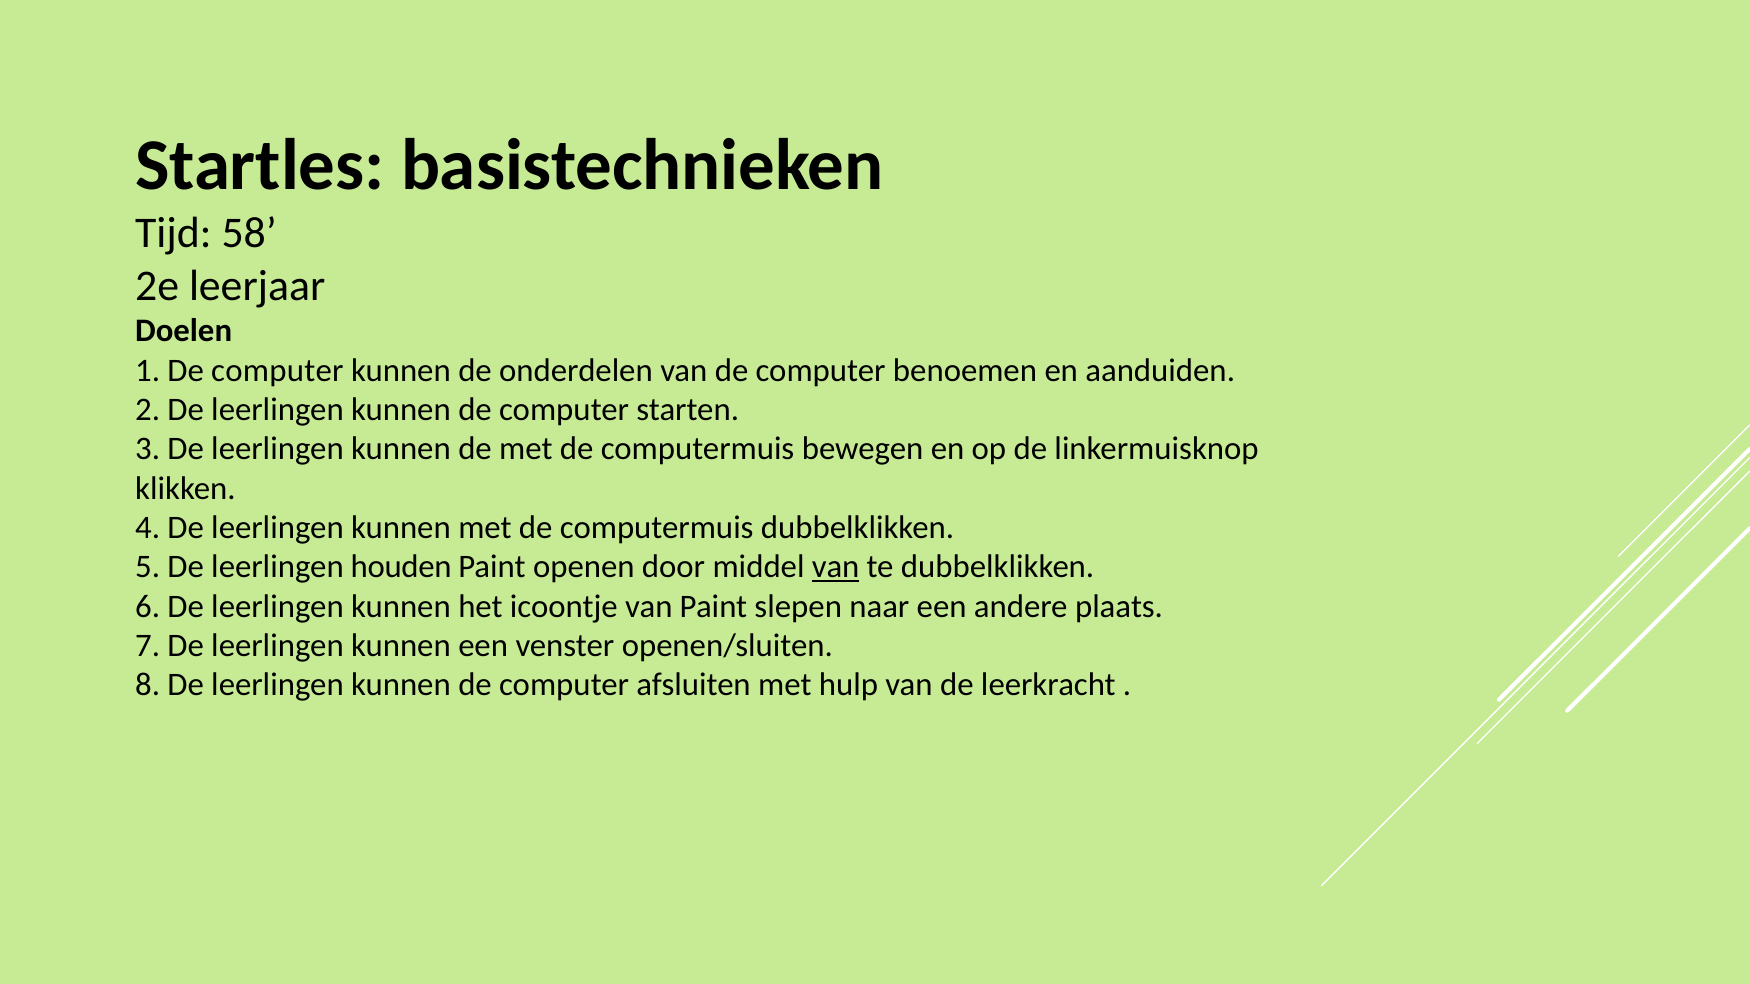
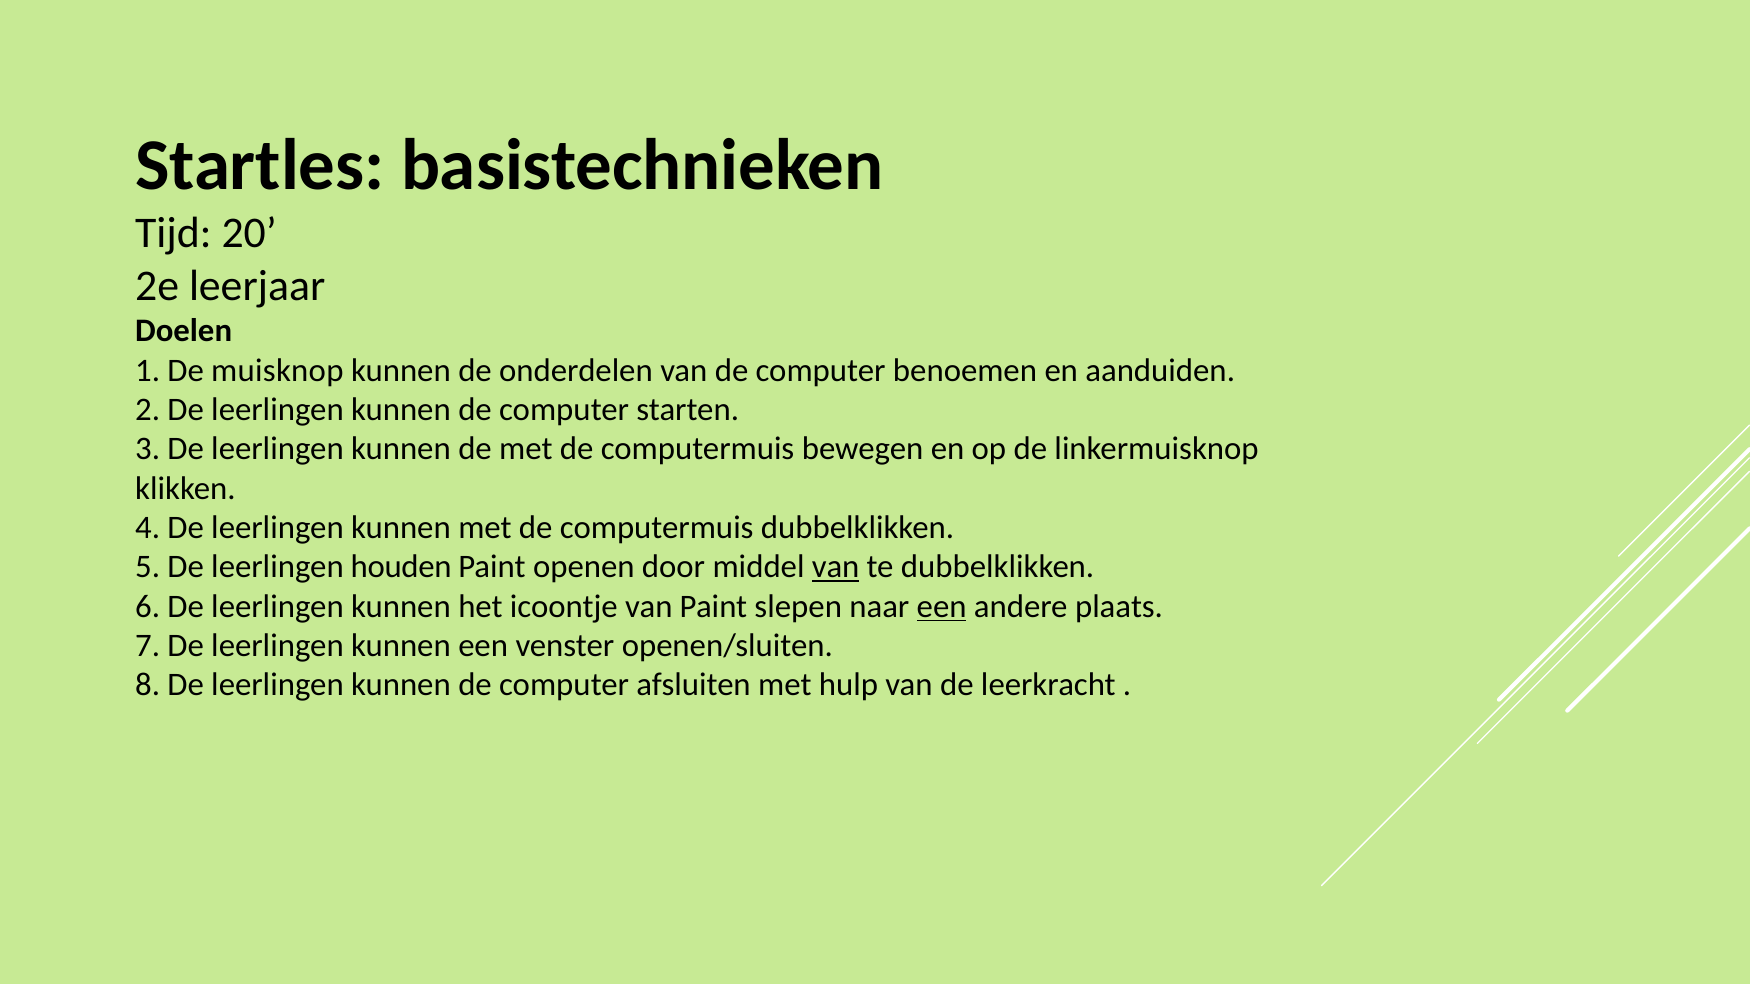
58: 58 -> 20 (249, 233)
1 De computer: computer -> muisknop (277, 370)
een underline: none -> present (942, 607)
